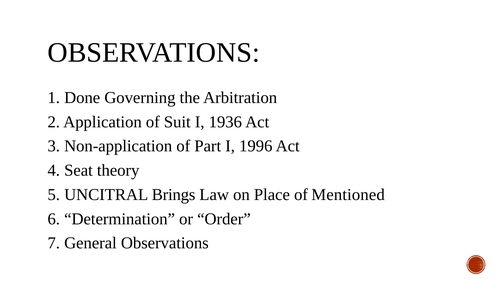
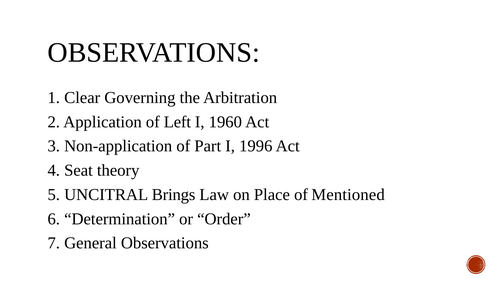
Done: Done -> Clear (82, 98)
Suit: Suit -> Left (177, 122)
1936: 1936 -> 1960 (225, 122)
